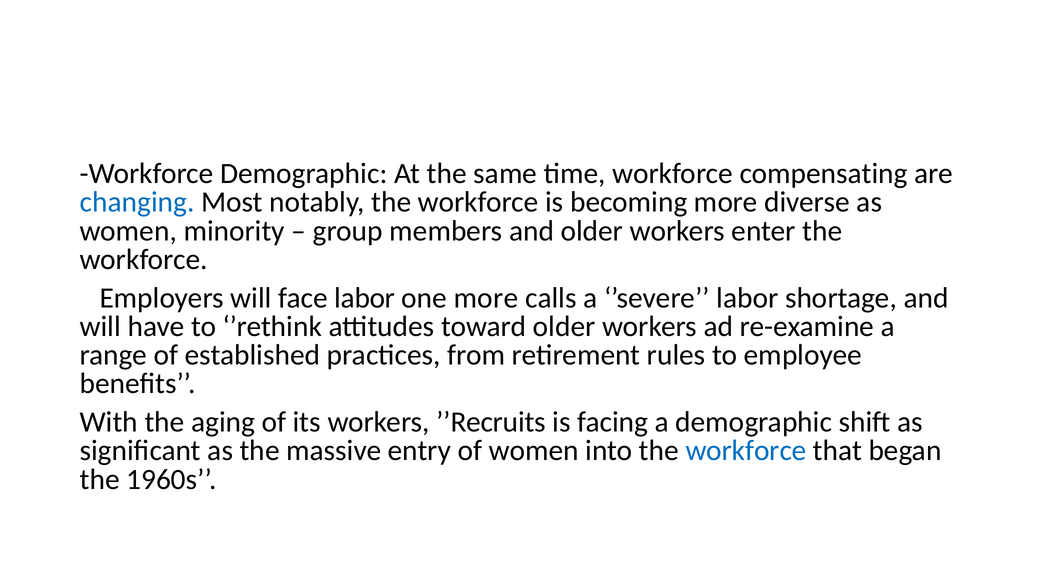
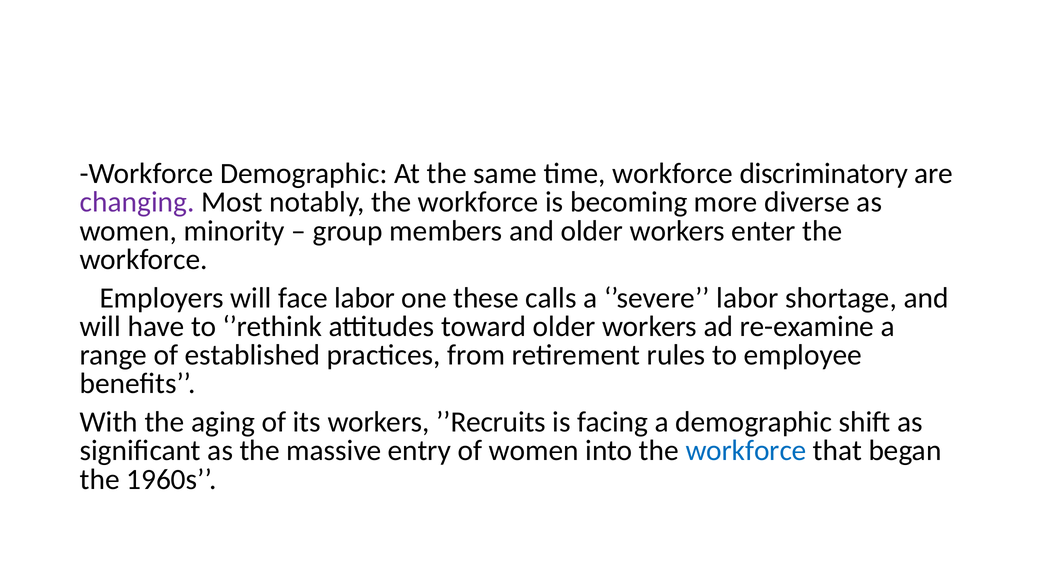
compensating: compensating -> discriminatory (824, 174)
changing colour: blue -> purple (137, 202)
one more: more -> these (486, 298)
